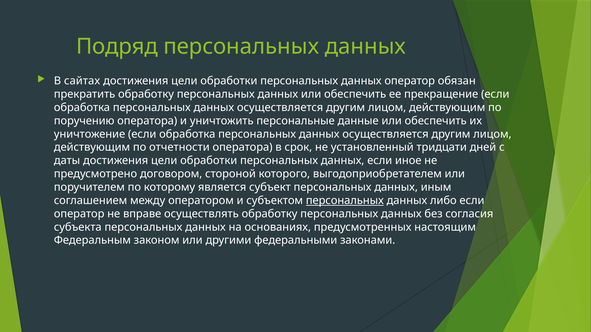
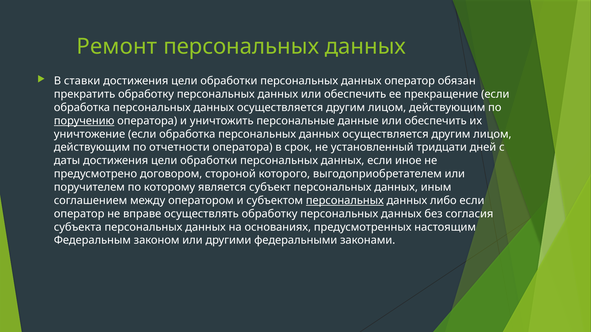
Подряд: Подряд -> Ремонт (117, 47)
сайтах: сайтах -> ставки (82, 81)
поручению underline: none -> present (84, 121)
